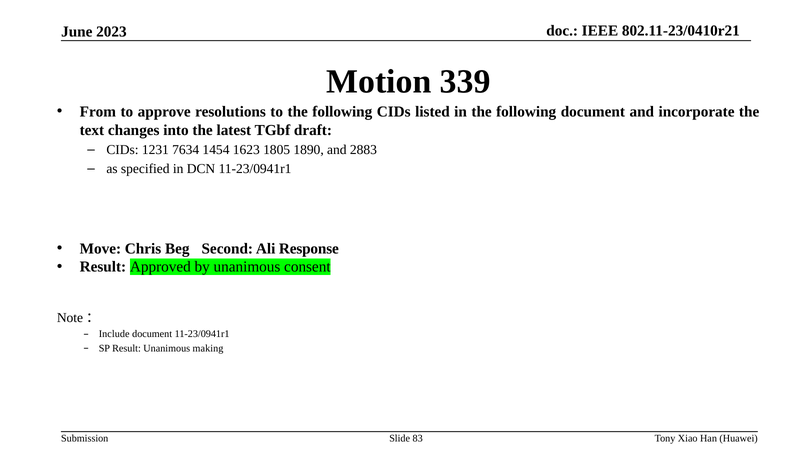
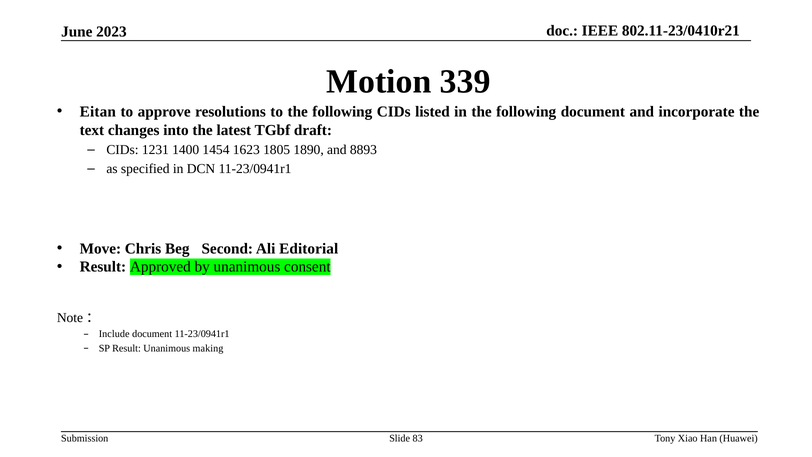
From: From -> Eitan (98, 112)
7634: 7634 -> 1400 (186, 150)
2883: 2883 -> 8893 (363, 150)
Response: Response -> Editorial (309, 248)
